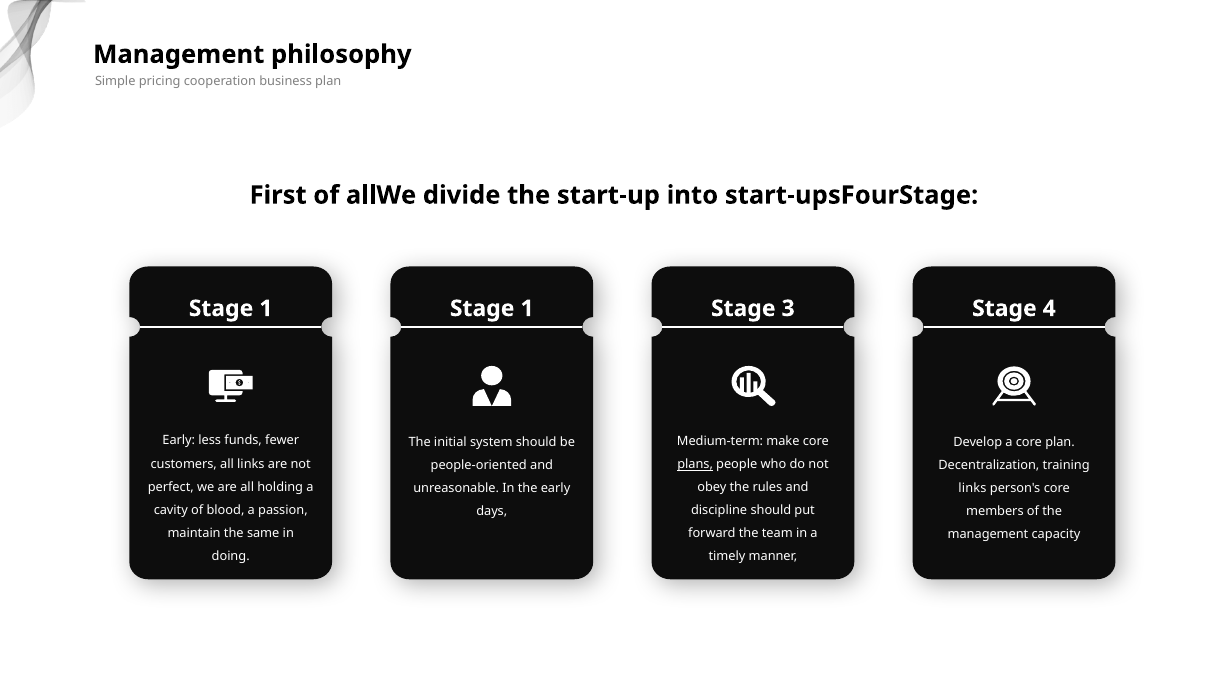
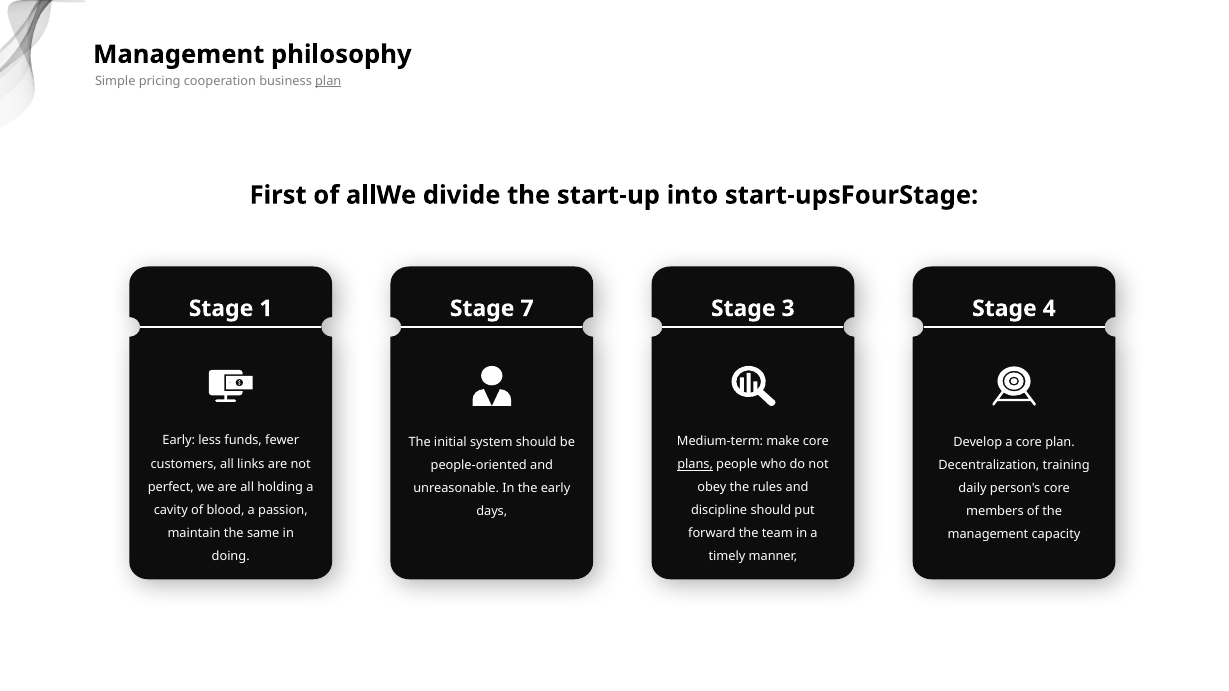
plan underline: none -> present (328, 81)
1: 1 -> 7 (527, 309)
links: links -> daily (973, 488)
